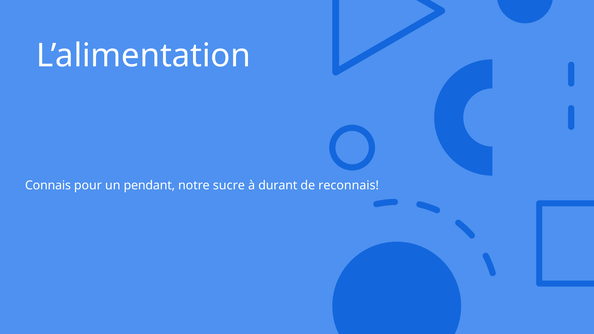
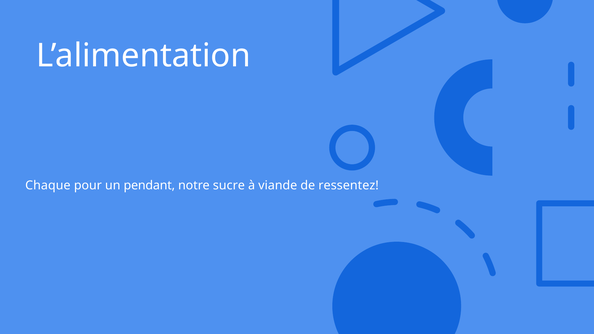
Connais: Connais -> Chaque (48, 186)
durant: durant -> viande (278, 186)
reconnais: reconnais -> ressentez (349, 186)
